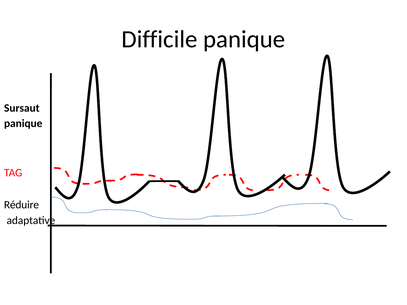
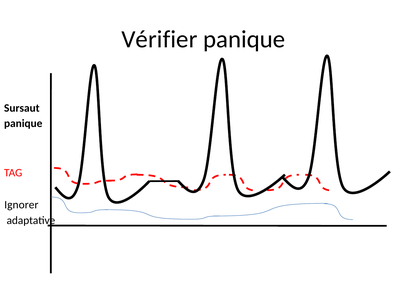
Difficile: Difficile -> Vérifier (159, 39)
Réduire: Réduire -> Ignorer (21, 205)
